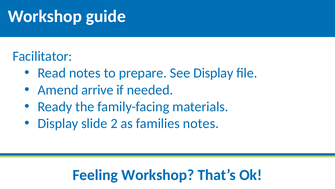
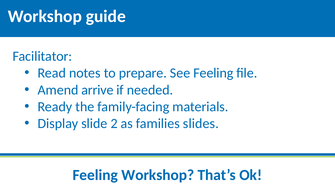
See Display: Display -> Feeling (213, 73)
families notes: notes -> slides (201, 123)
